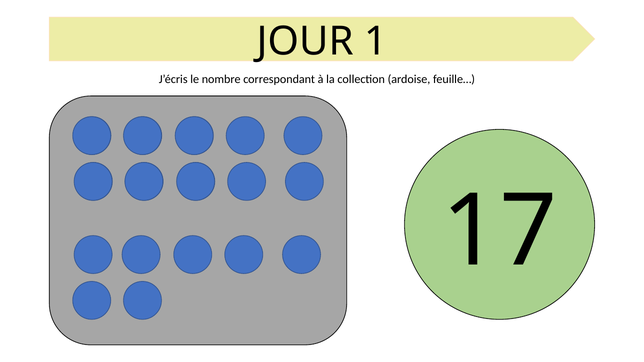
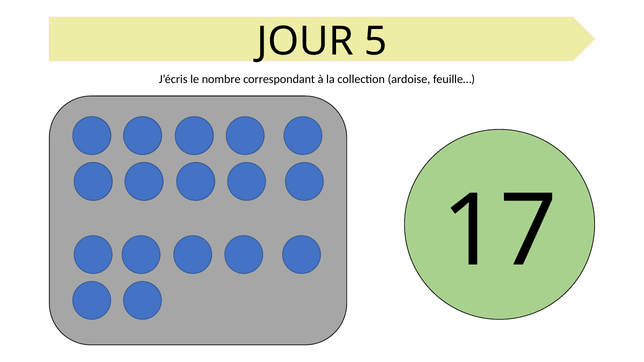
1: 1 -> 5 (376, 41)
